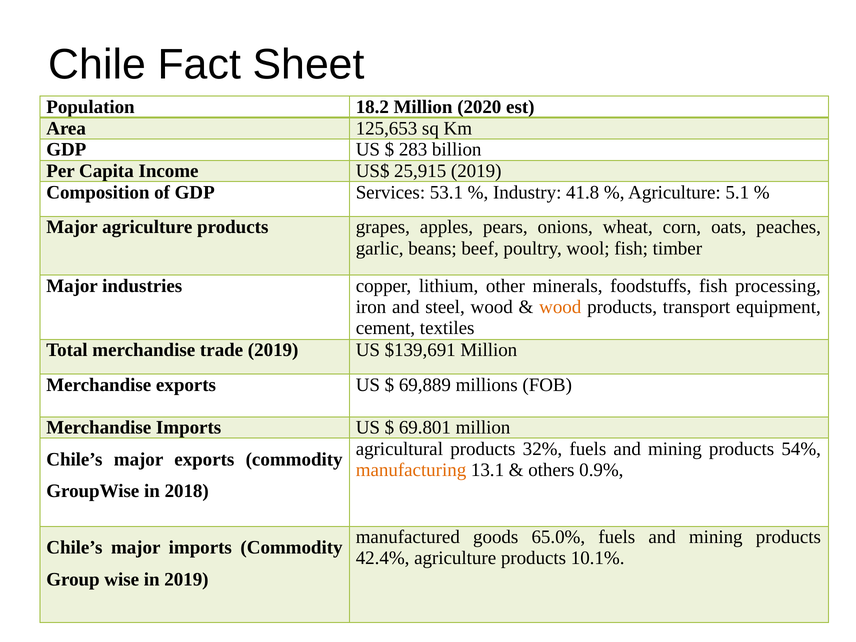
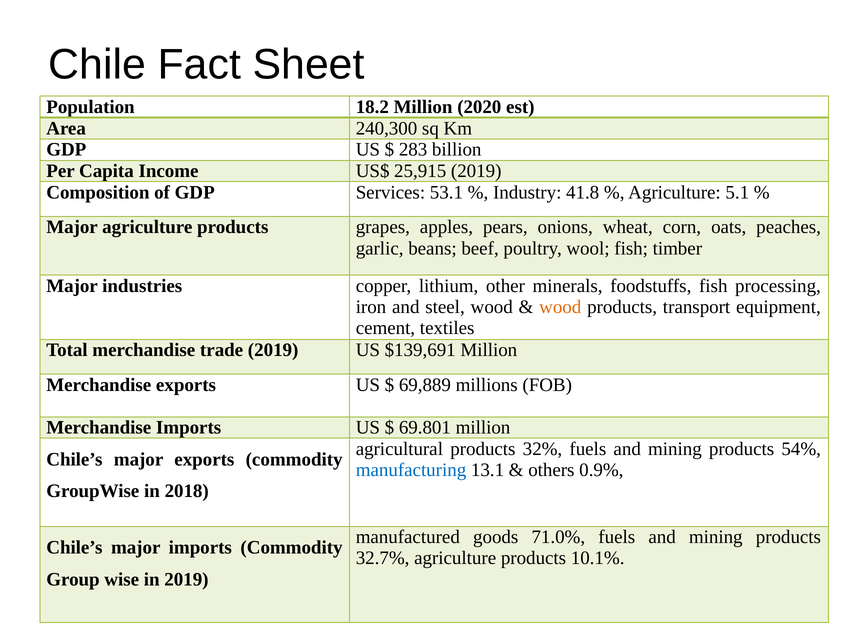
125,653: 125,653 -> 240,300 (387, 128)
manufacturing colour: orange -> blue (411, 470)
65.0%: 65.0% -> 71.0% (558, 537)
42.4%: 42.4% -> 32.7% (383, 558)
